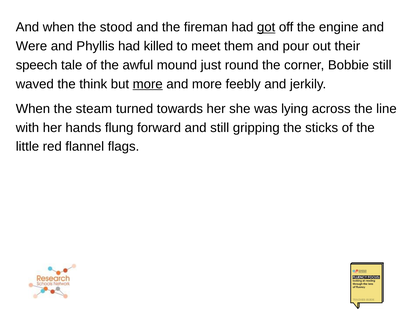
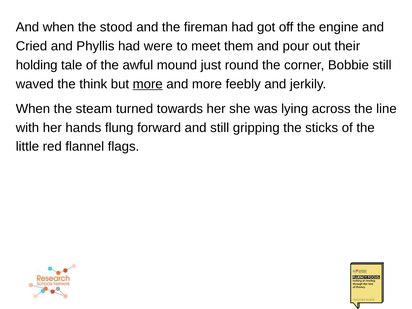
got underline: present -> none (266, 27)
Were: Were -> Cried (31, 46)
killed: killed -> were (158, 46)
speech: speech -> holding (37, 65)
